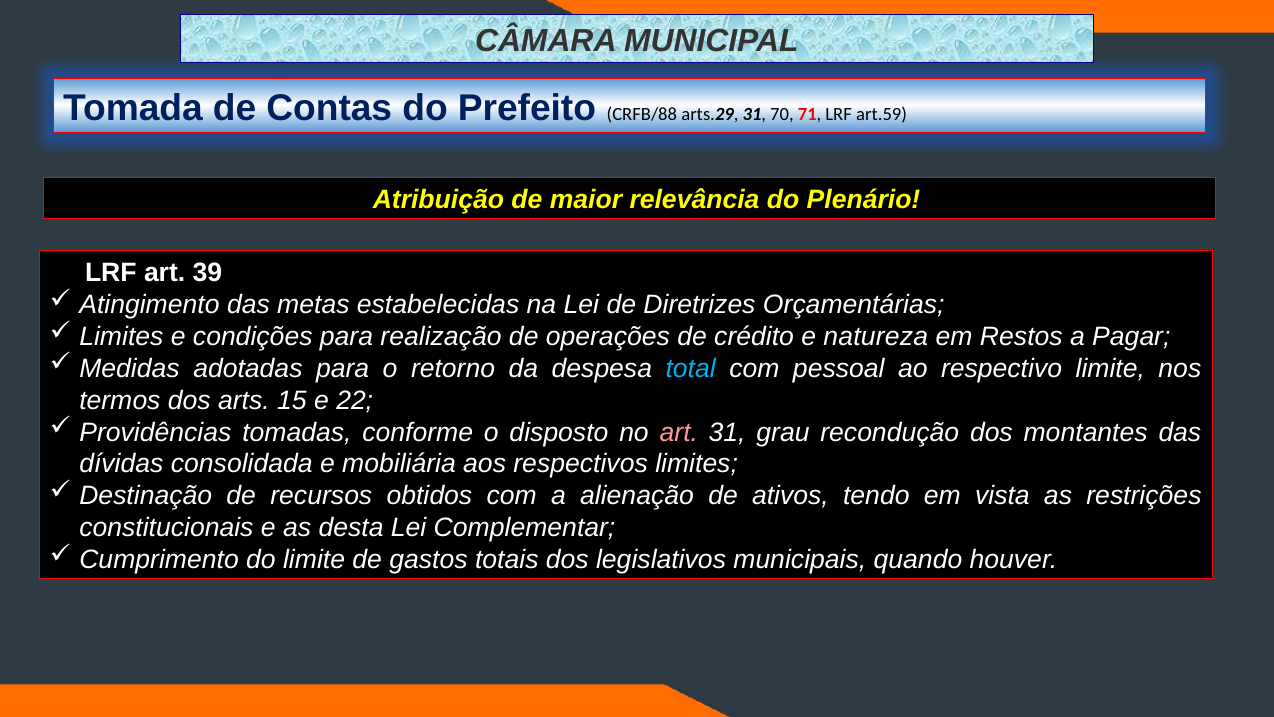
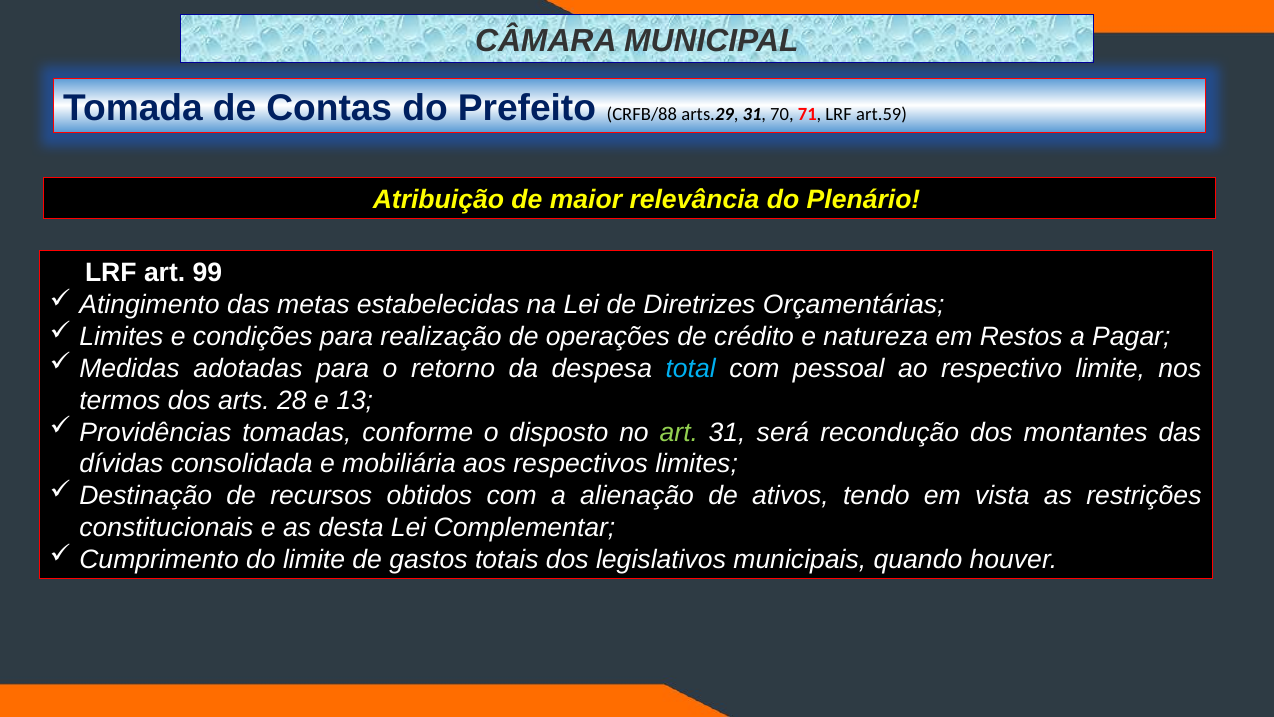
39: 39 -> 99 (207, 273)
15: 15 -> 28 (292, 400)
22: 22 -> 13 (355, 400)
art colour: pink -> light green (679, 432)
grau: grau -> será (783, 432)
